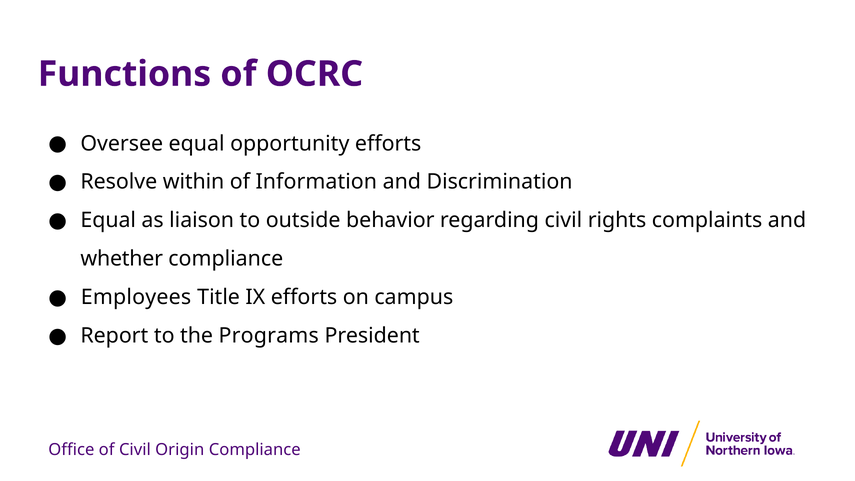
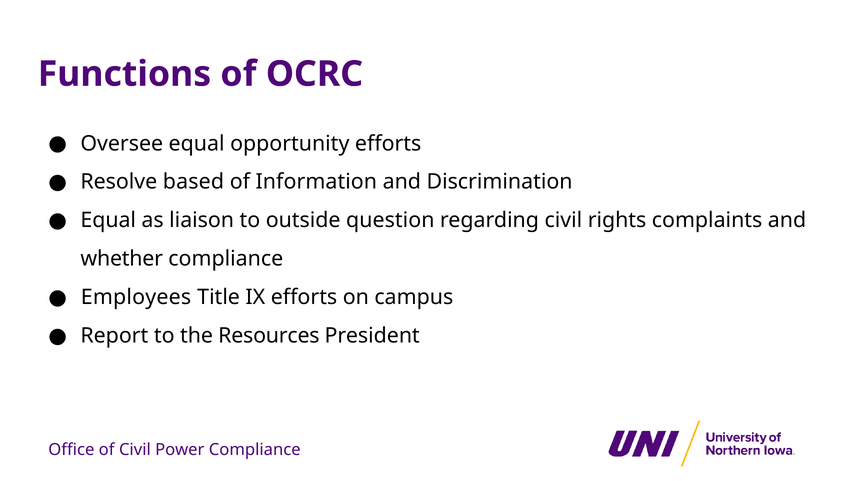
within: within -> based (193, 182)
behavior: behavior -> question (390, 220)
Programs: Programs -> Resources (269, 336)
Origin: Origin -> Power (180, 450)
